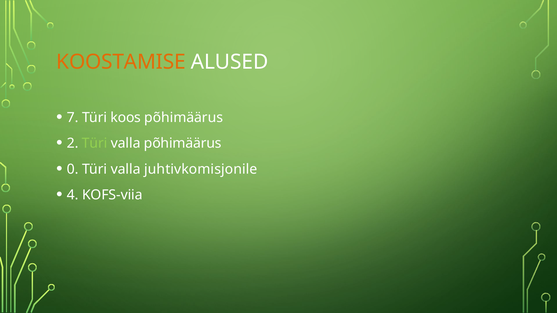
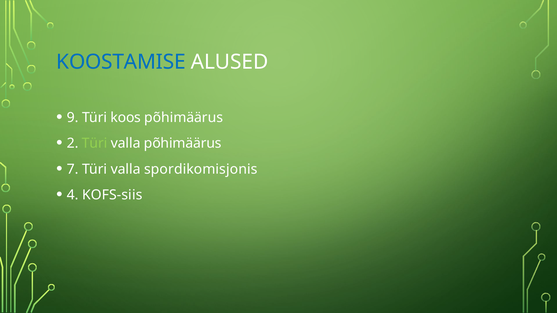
KOOSTAMISE colour: orange -> blue (121, 62)
7: 7 -> 9 (73, 118)
0: 0 -> 7 (73, 169)
juhtivkomisjonile: juhtivkomisjonile -> spordikomisjonis (201, 169)
KOFS-viia: KOFS-viia -> KOFS-siis (112, 195)
